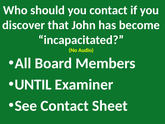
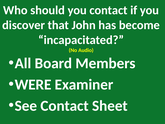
UNTIL: UNTIL -> WERE (33, 84)
